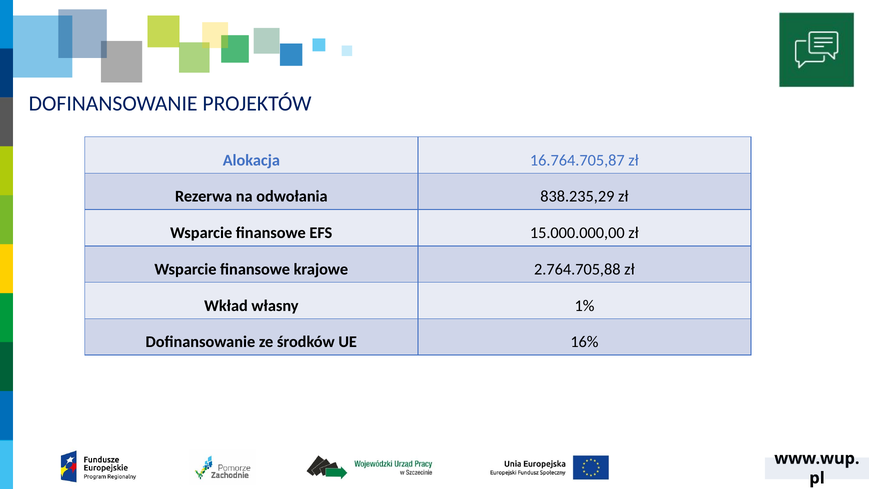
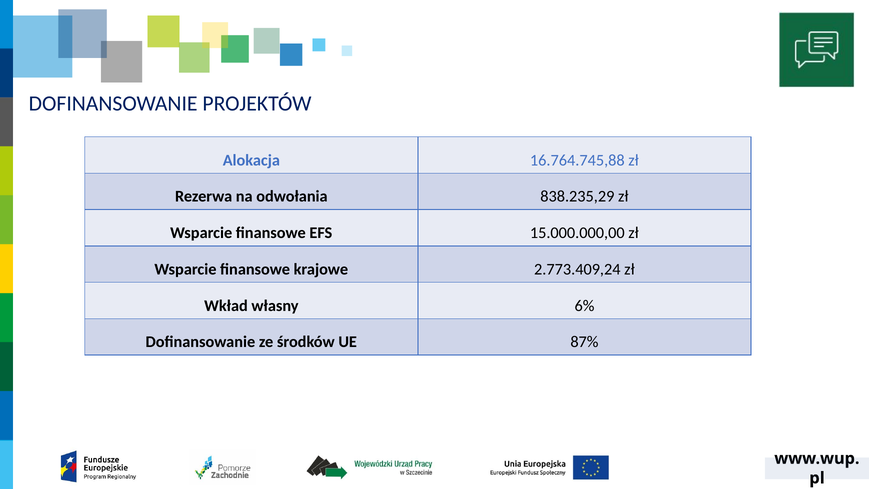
16.764.705,87: 16.764.705,87 -> 16.764.745,88 (577, 160)
2.764.705,88: 2.764.705,88 -> 2.773.409,24 (577, 269)
1%: 1% -> 6% (584, 306)
16%: 16% -> 87% (584, 342)
